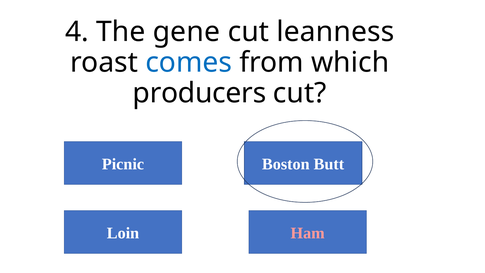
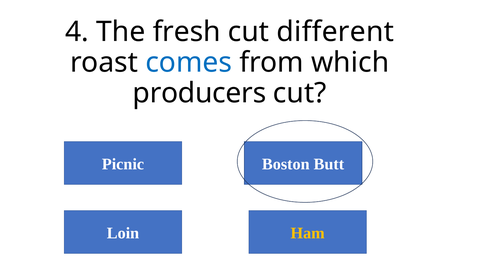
gene: gene -> fresh (187, 32)
leanness: leanness -> different (335, 32)
Ham colour: pink -> yellow (308, 233)
